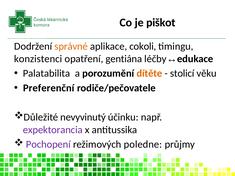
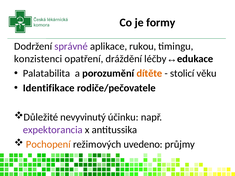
piškot: piškot -> formy (161, 23)
správné colour: orange -> purple (71, 46)
cokoli: cokoli -> rukou (143, 46)
gentiána: gentiána -> dráždění (124, 59)
Preferenční: Preferenční -> Identifikace (49, 88)
Pochopení colour: purple -> orange (48, 145)
poledne: poledne -> uvedeno (143, 145)
